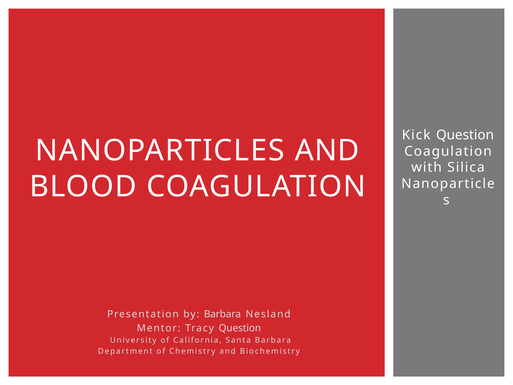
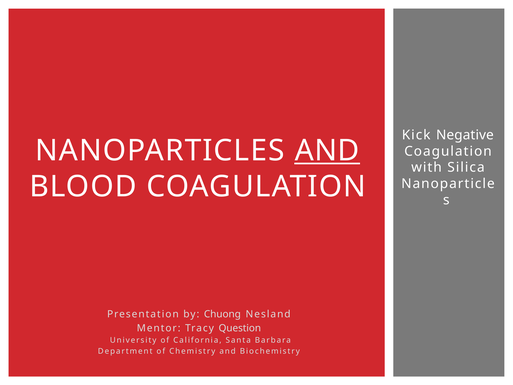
Kick Question: Question -> Negative (465, 135)
AND underline: none -> present (327, 151)
by Barbara: Barbara -> Chuong (222, 314)
